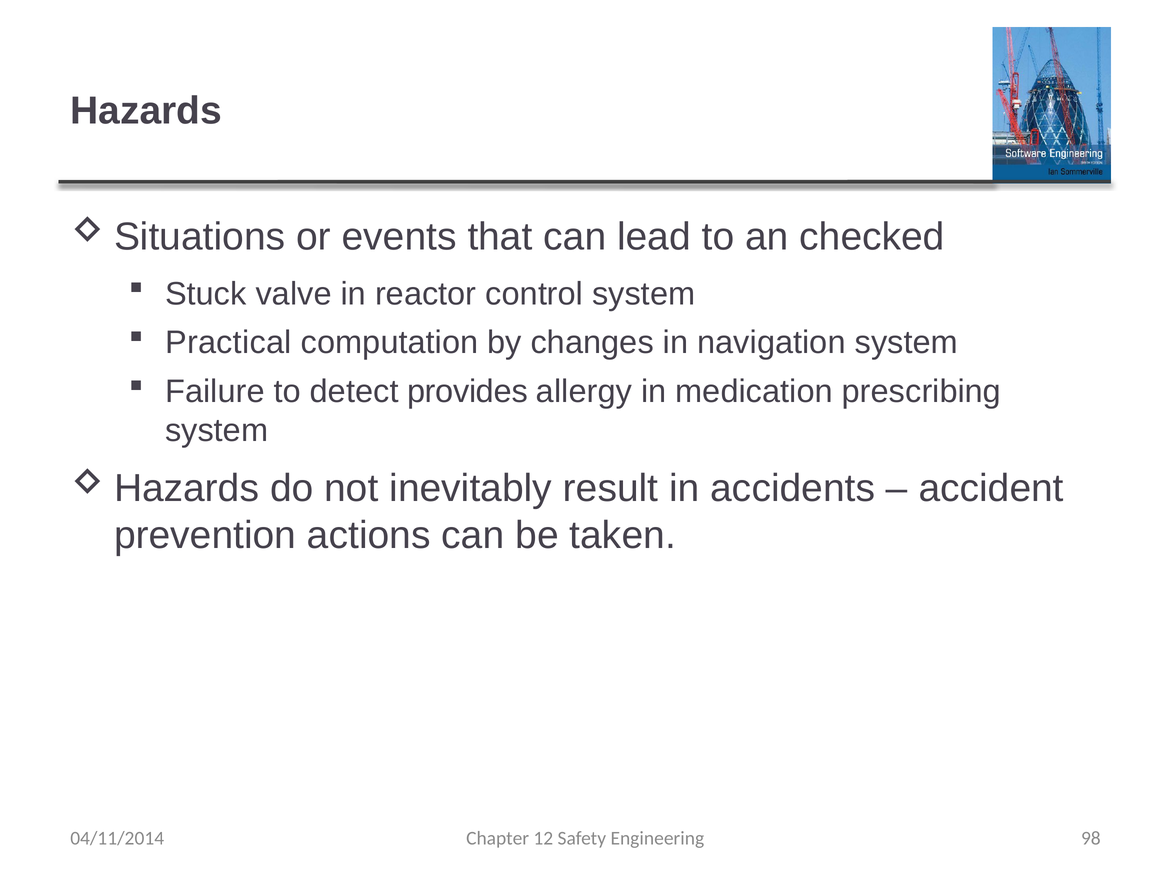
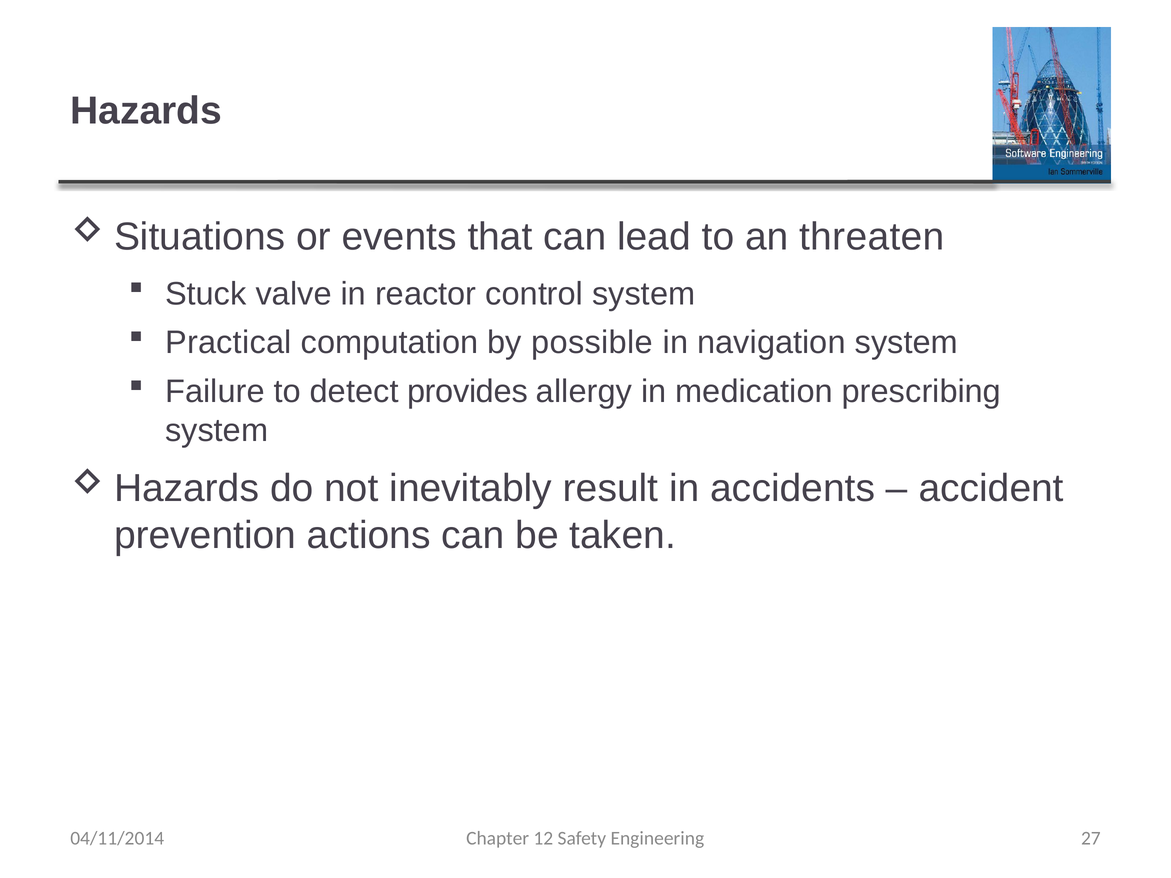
checked: checked -> threaten (872, 237)
changes: changes -> possible (592, 343)
98: 98 -> 27 (1091, 839)
